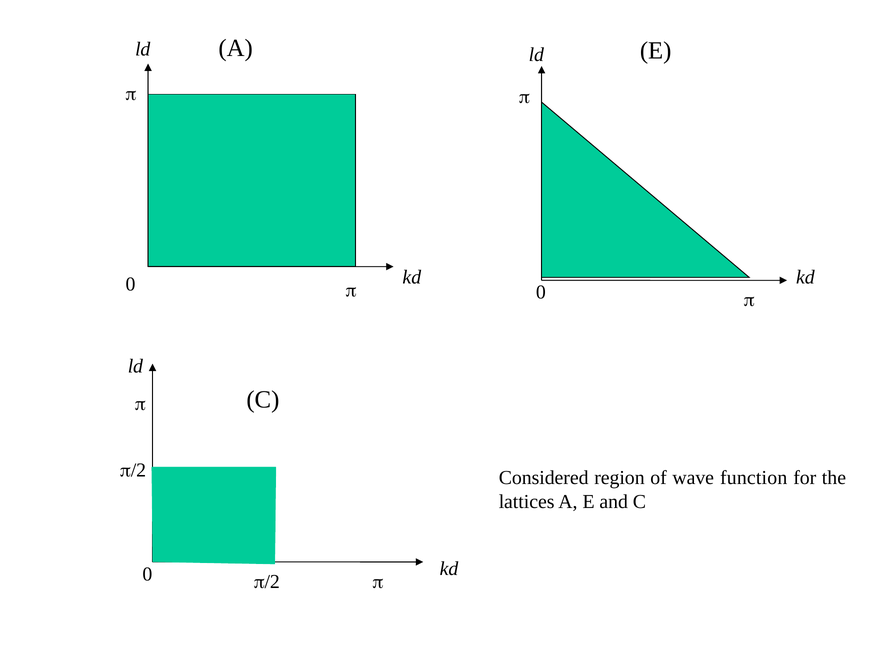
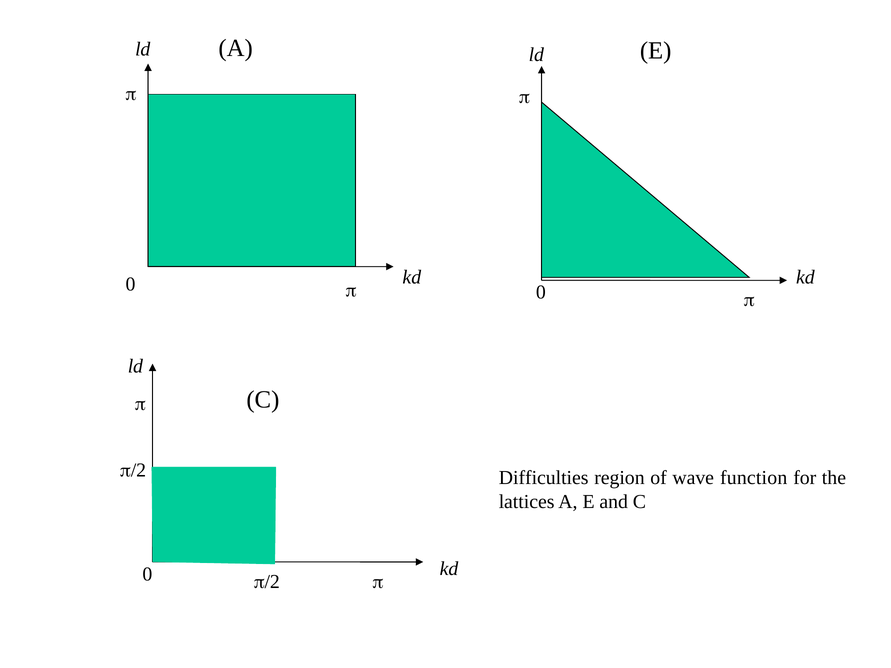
Considered: Considered -> Difficulties (544, 478)
